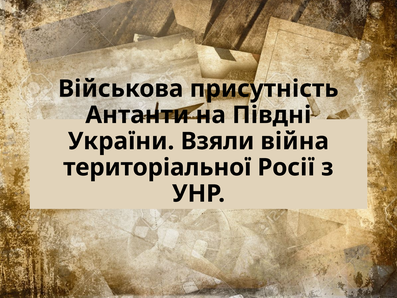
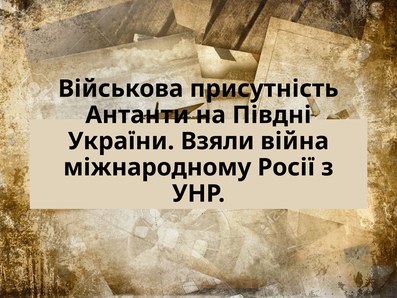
територіальної: територіальної -> міжнародному (157, 167)
